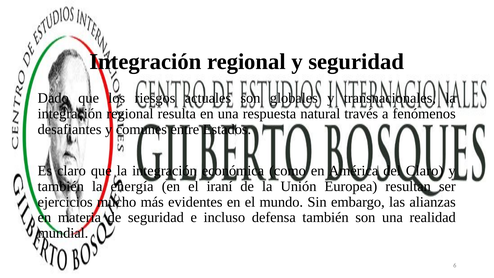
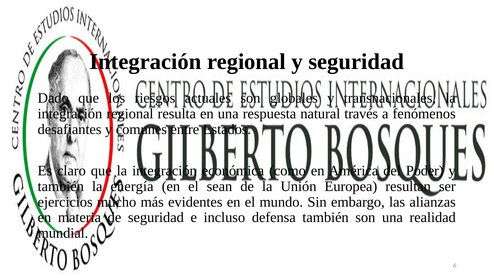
del Claro: Claro -> Poder (425, 171)
iraní: iraní -> sean (219, 186)
